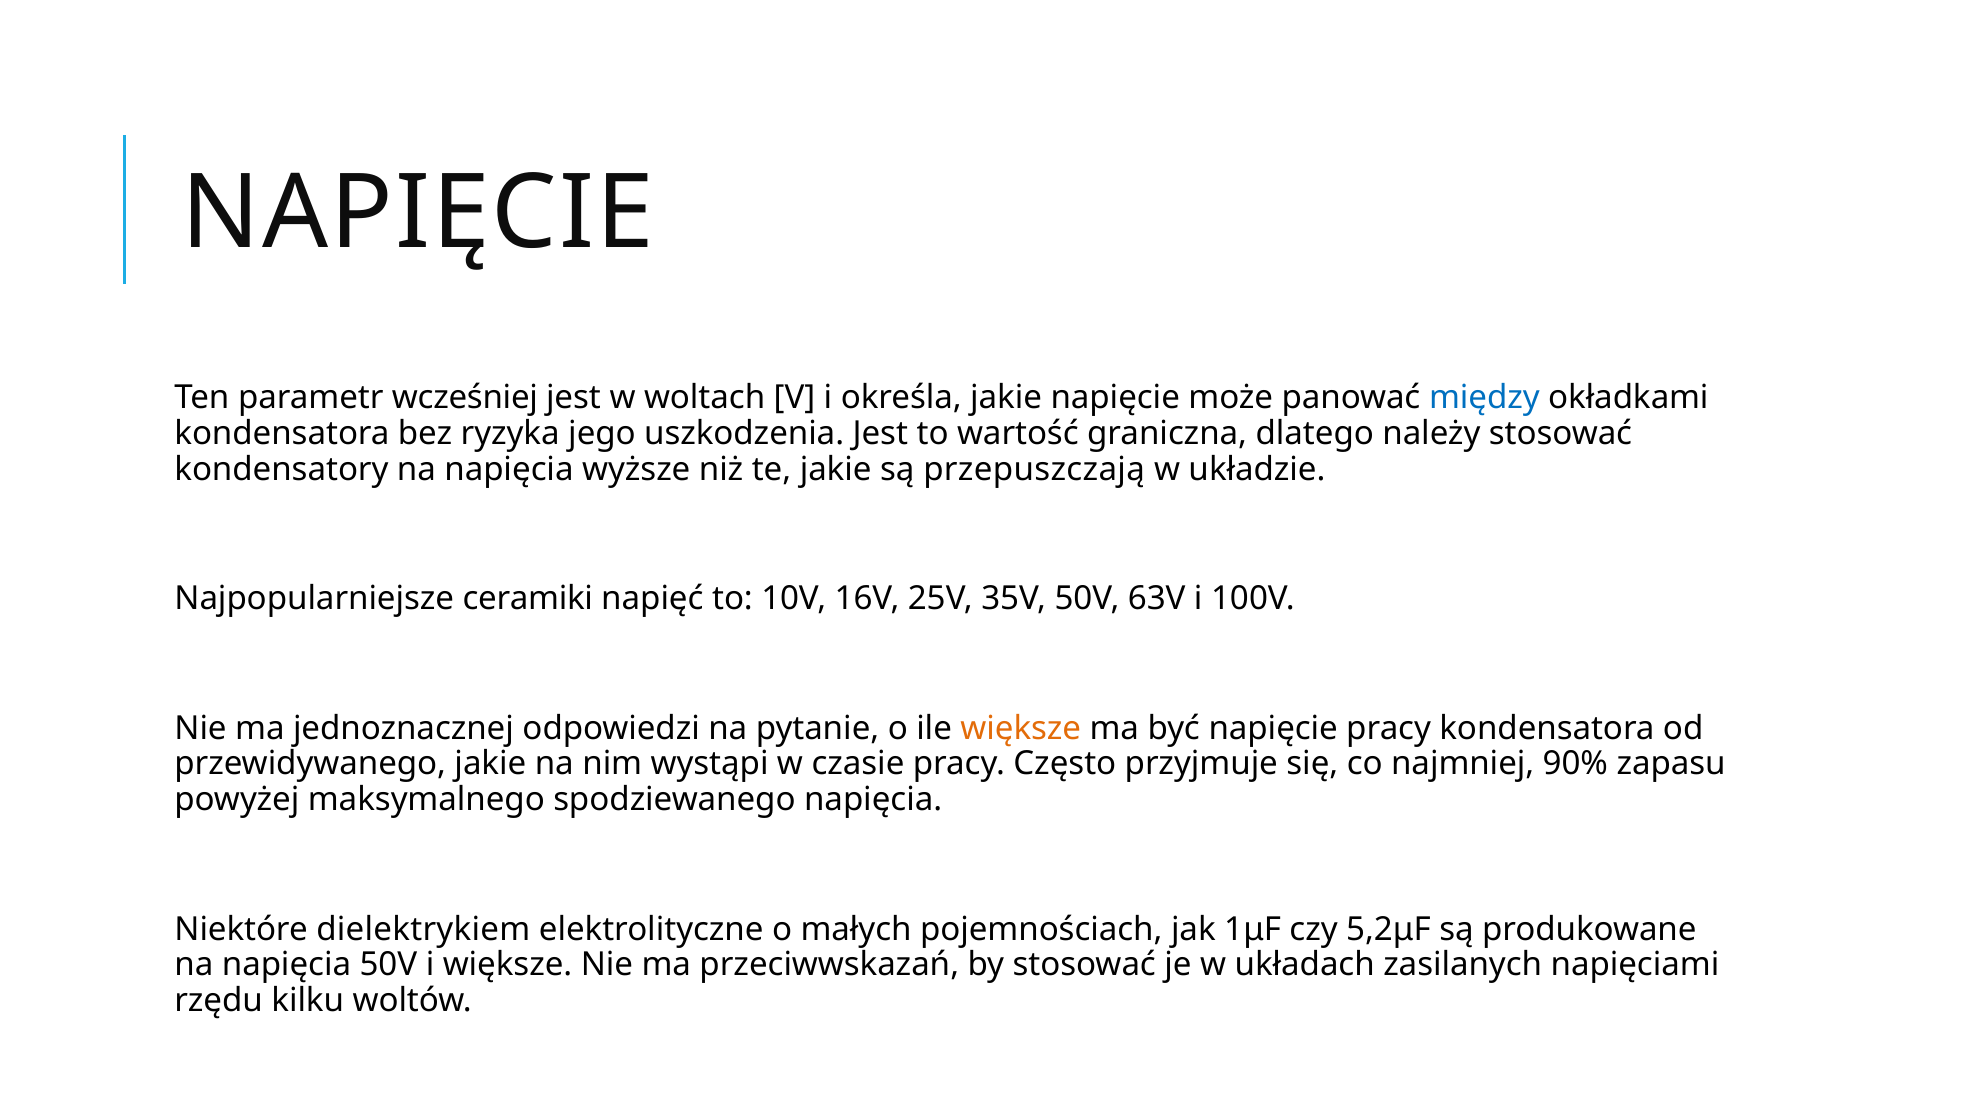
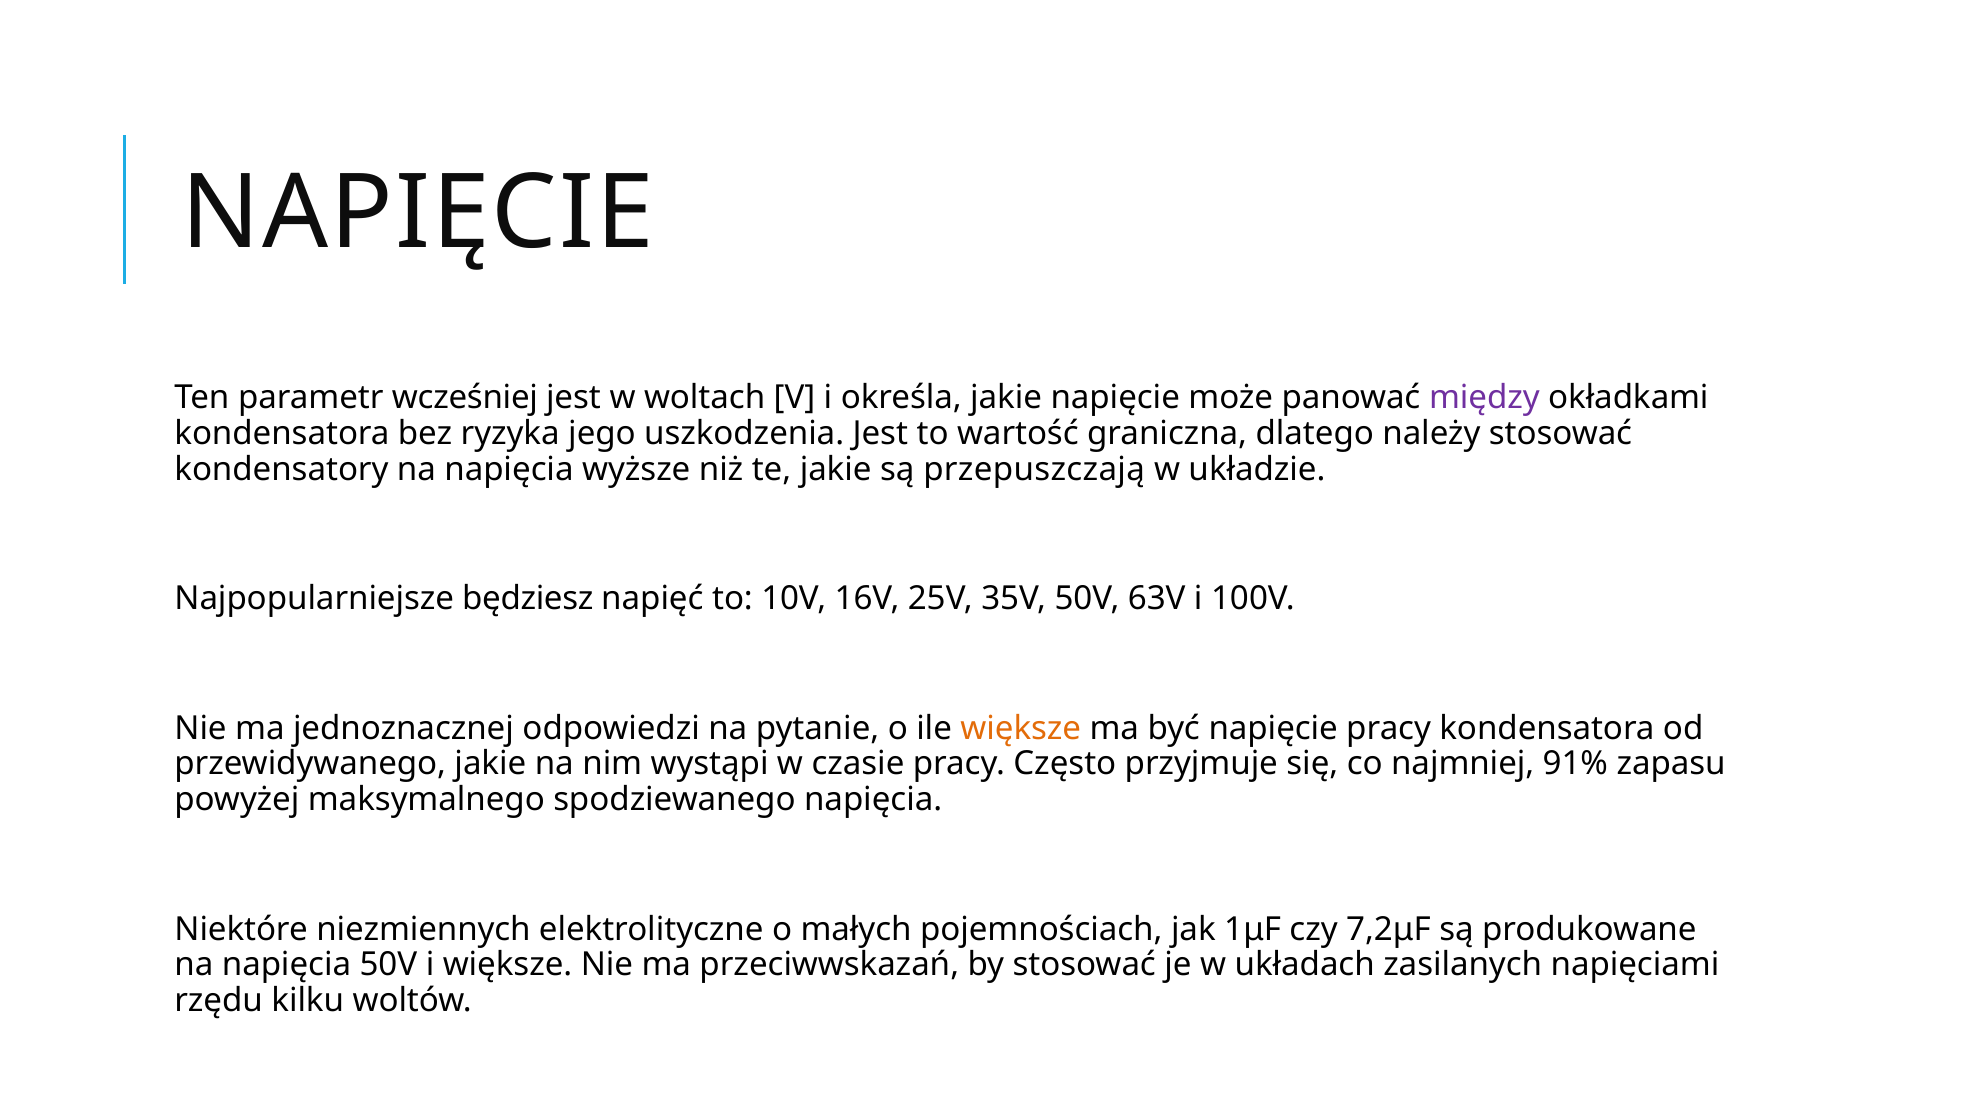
między colour: blue -> purple (1484, 398)
ceramiki: ceramiki -> będziesz (528, 599)
90%: 90% -> 91% (1575, 764)
dielektrykiem: dielektrykiem -> niezmiennych (423, 929)
5,2μF: 5,2μF -> 7,2μF (1388, 929)
